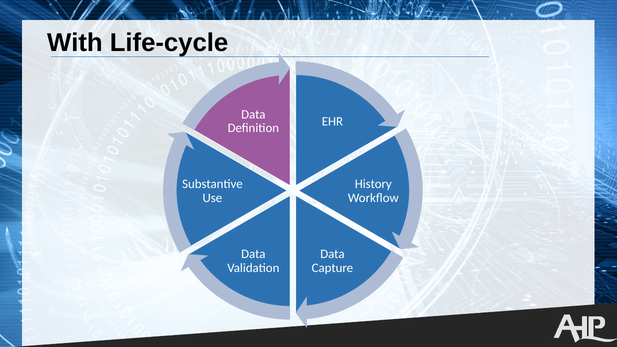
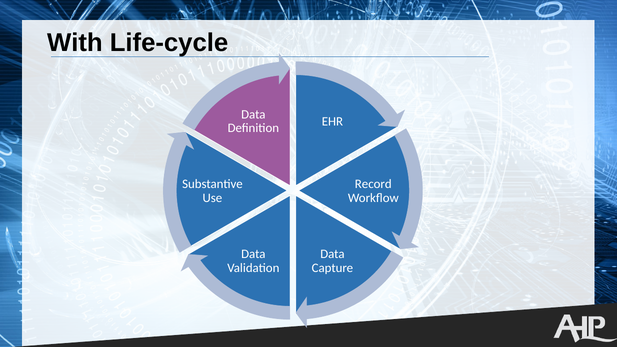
History: History -> Record (373, 184)
